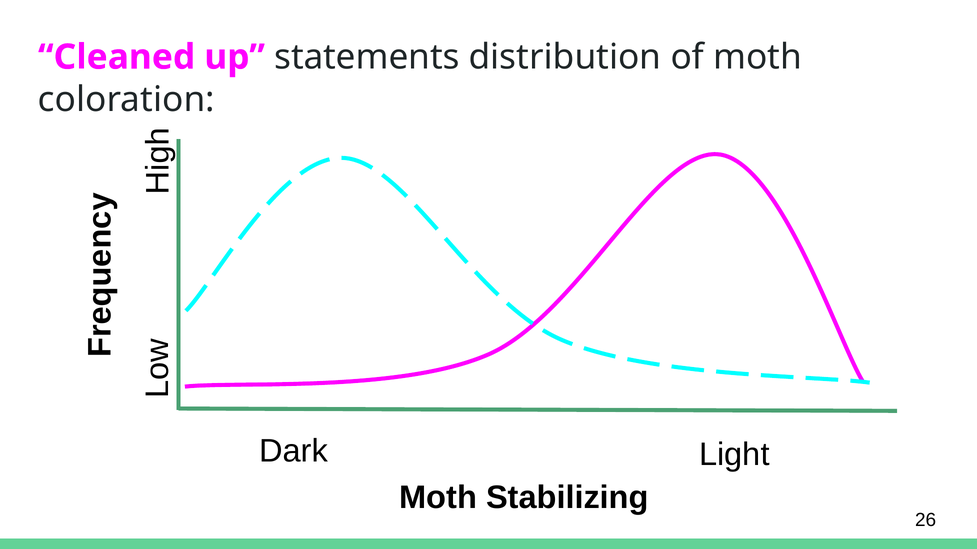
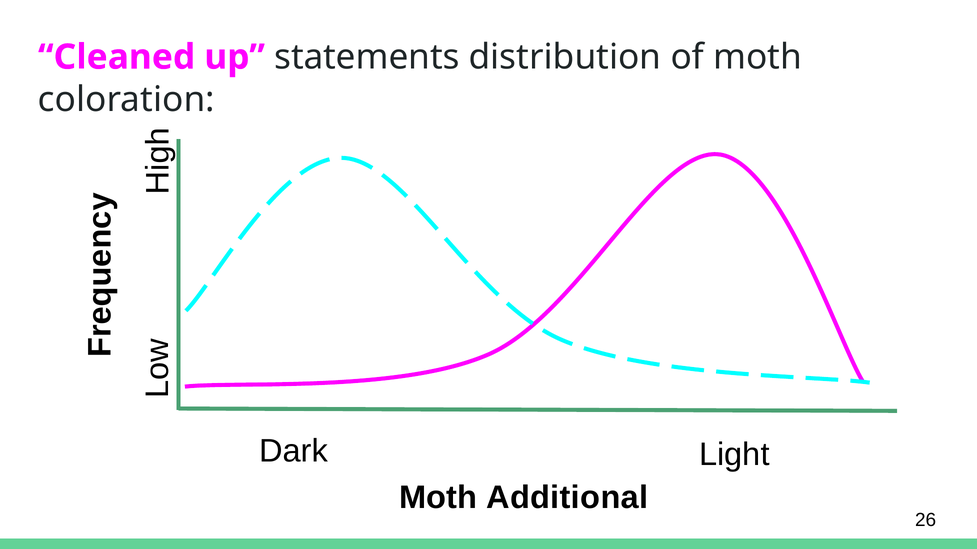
Stabilizing: Stabilizing -> Additional (567, 498)
